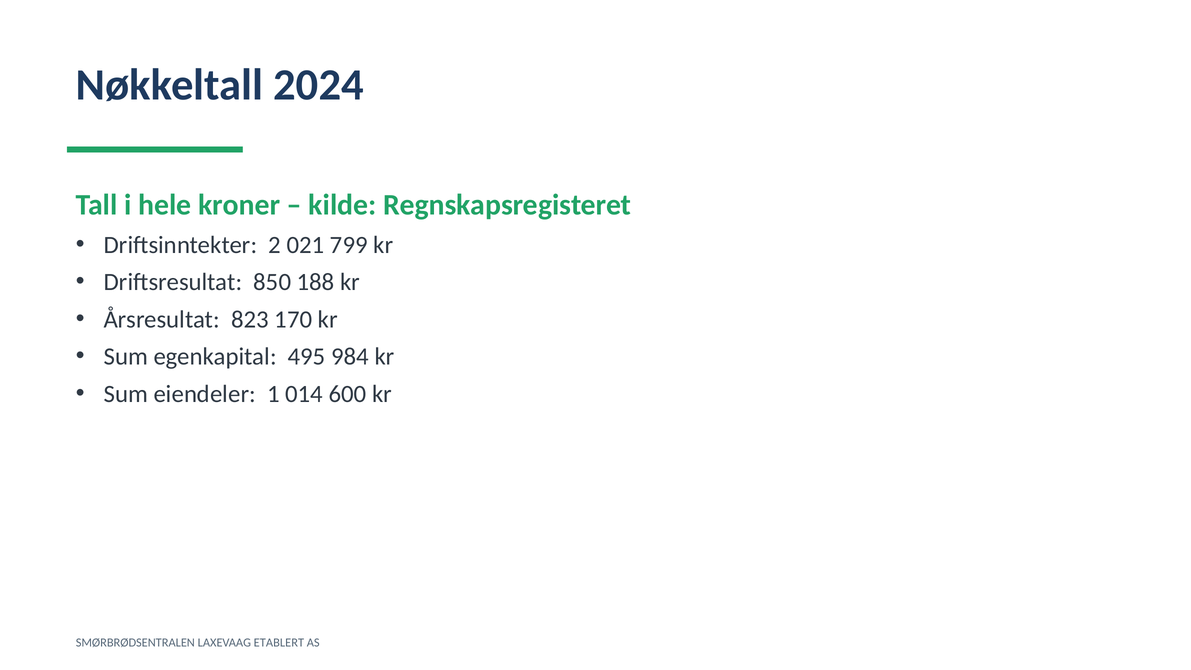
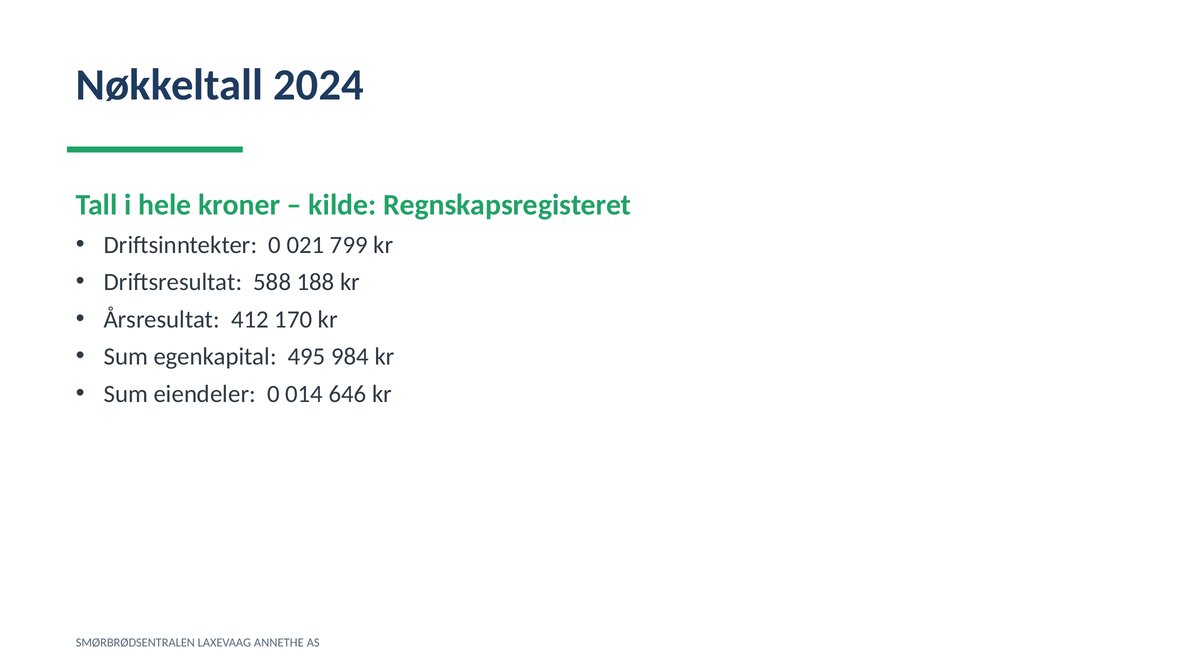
Driftsinntekter 2: 2 -> 0 (275, 245)
850: 850 -> 588 (272, 282)
823: 823 -> 412 (250, 319)
eiendeler 1: 1 -> 0 (273, 394)
600: 600 -> 646 (347, 394)
ETABLERT: ETABLERT -> ANNETHE (279, 643)
